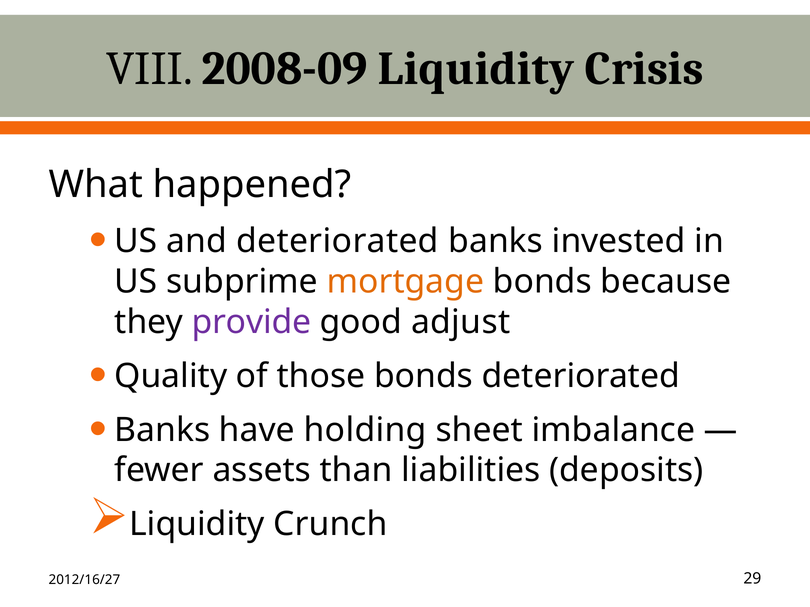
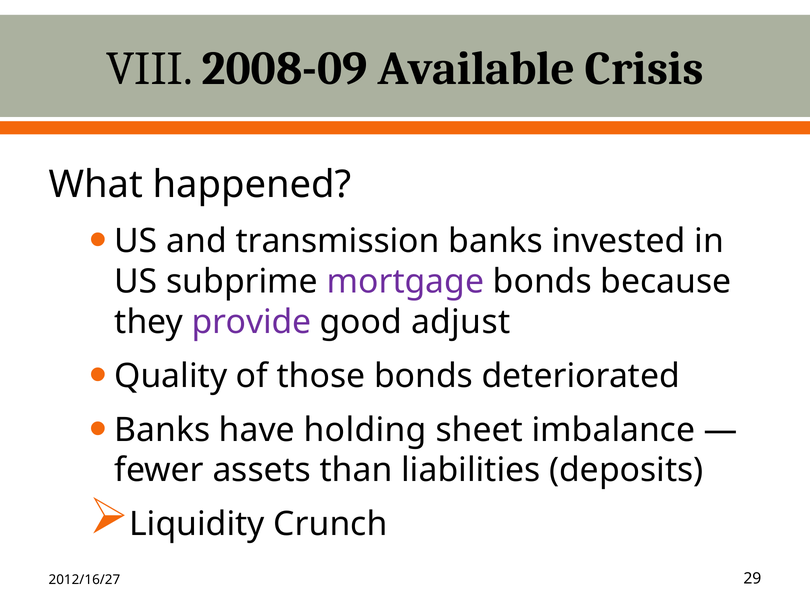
2008-09 Liquidity: Liquidity -> Available (476, 69)
and deteriorated: deteriorated -> transmission (338, 241)
mortgage colour: orange -> purple (405, 282)
